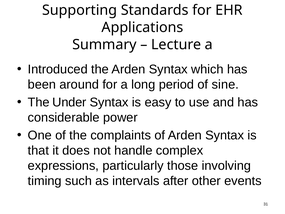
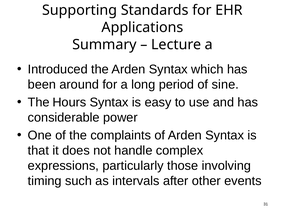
Under: Under -> Hours (69, 102)
